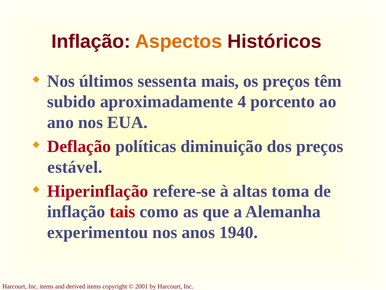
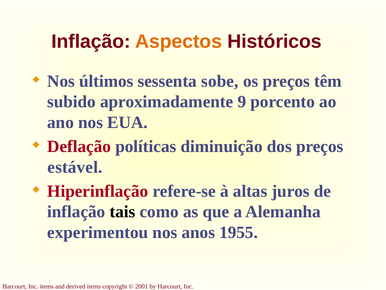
mais: mais -> sobe (220, 81)
4: 4 -> 9 (242, 102)
toma: toma -> juros (291, 191)
tais colour: red -> black (122, 211)
1940: 1940 -> 1955 (239, 232)
